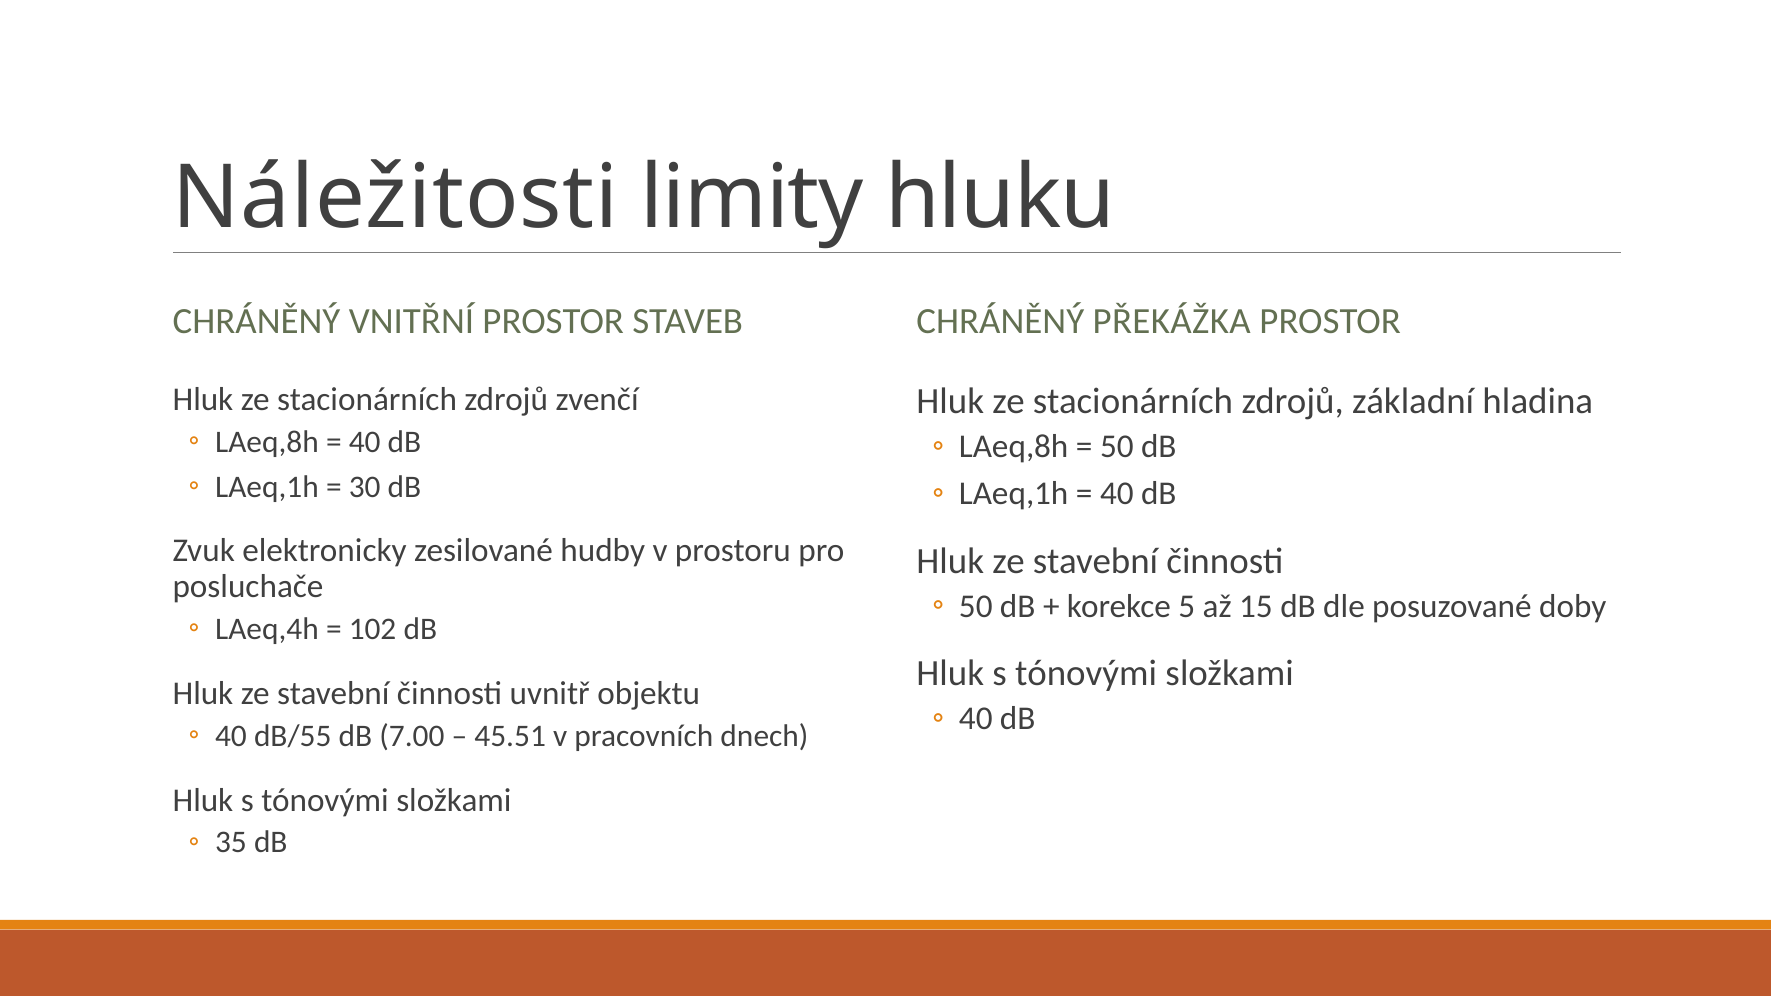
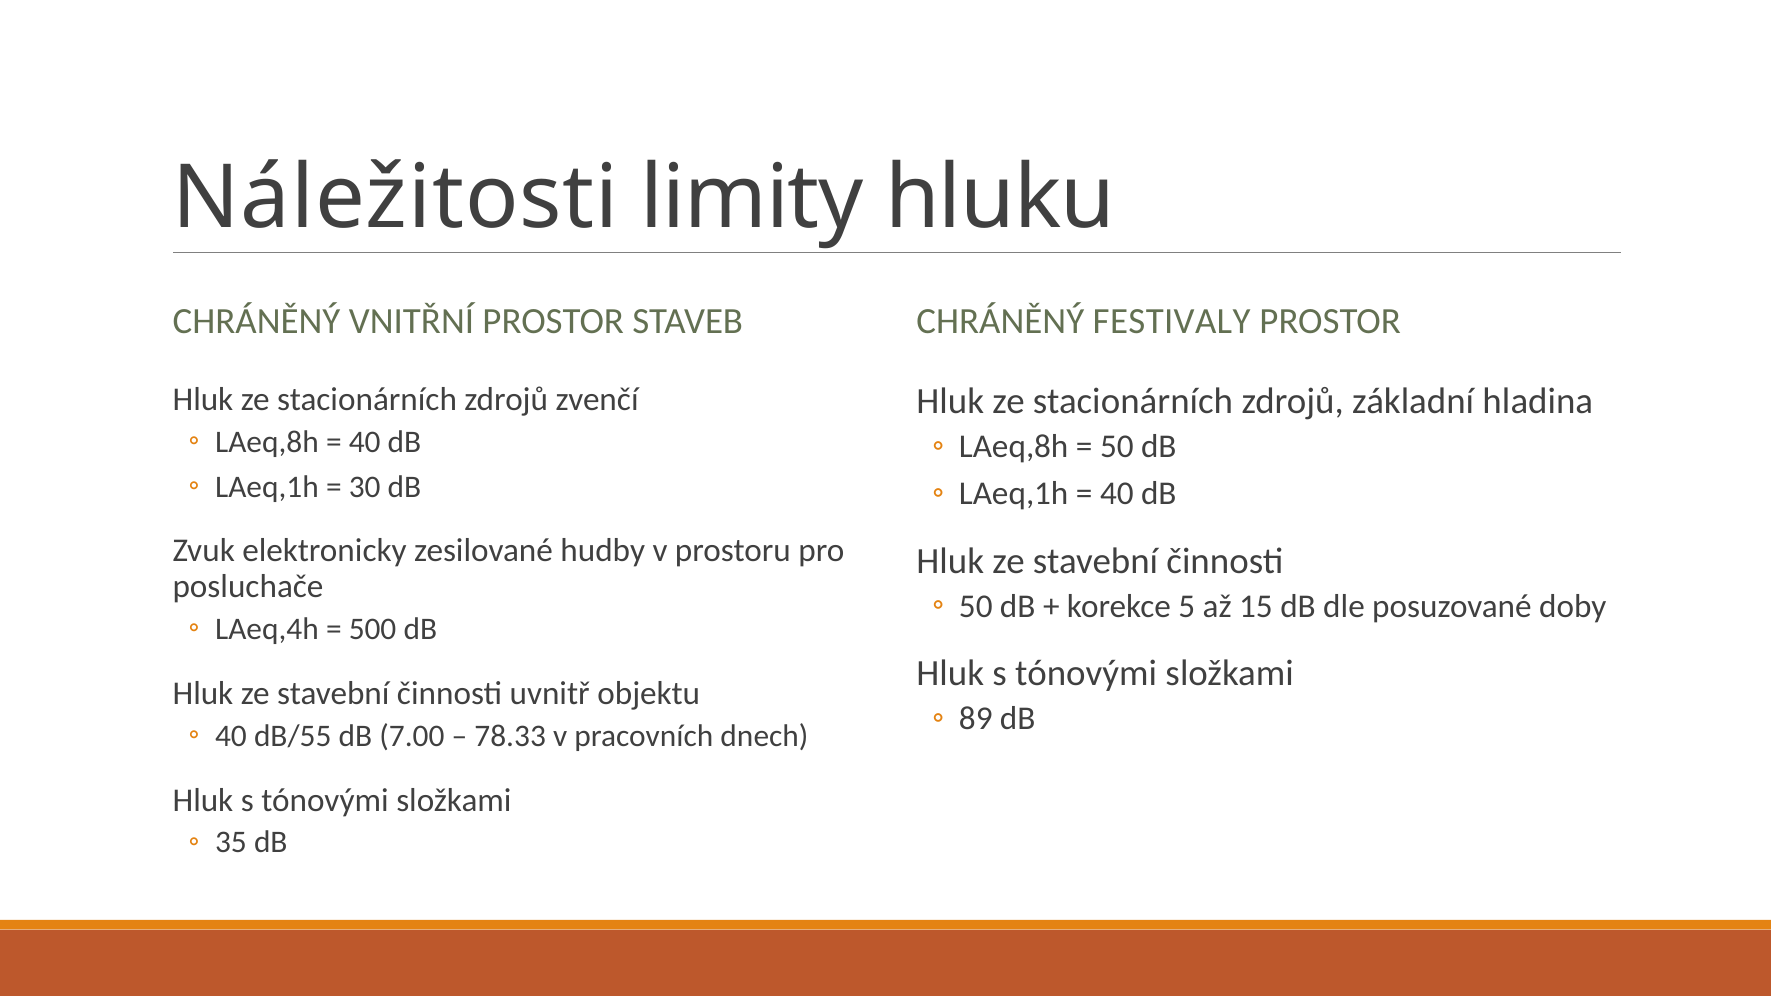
PŘEKÁŽKA: PŘEKÁŽKA -> FESTIVALY (1172, 321)
102: 102 -> 500 (373, 629)
40: 40 -> 89 (976, 719)
45.51: 45.51 -> 78.33 (510, 736)
